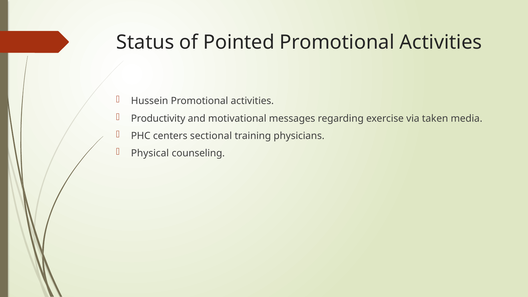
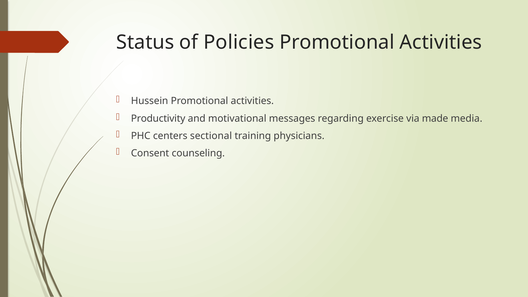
Pointed: Pointed -> Policies (239, 42)
taken: taken -> made (435, 118)
Physical: Physical -> Consent (150, 153)
